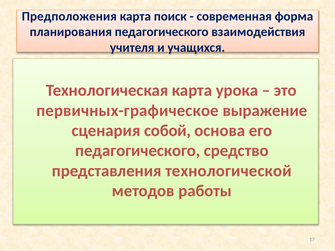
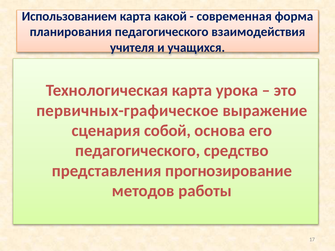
Предположения: Предположения -> Использованием (69, 16)
поиск: поиск -> какой (170, 16)
технологической: технологической -> прогнозирование (229, 171)
